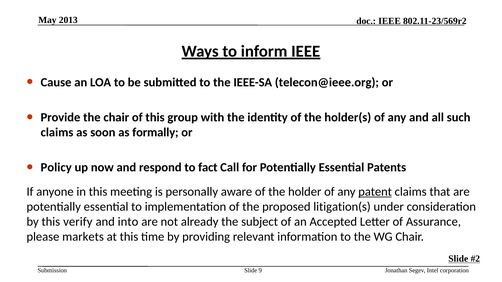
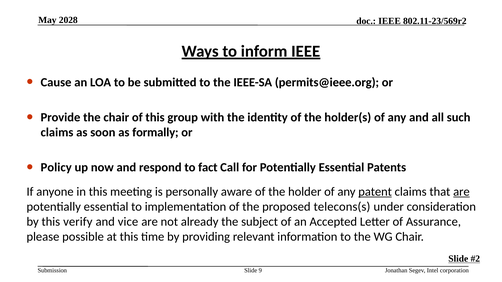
2013: 2013 -> 2028 (68, 20)
telecon@ieee.org: telecon@ieee.org -> permits@ieee.org (327, 82)
are underline: none -> present (461, 192)
litigation(s: litigation(s -> telecons(s (342, 207)
into: into -> vice (128, 222)
markets: markets -> possible (83, 237)
